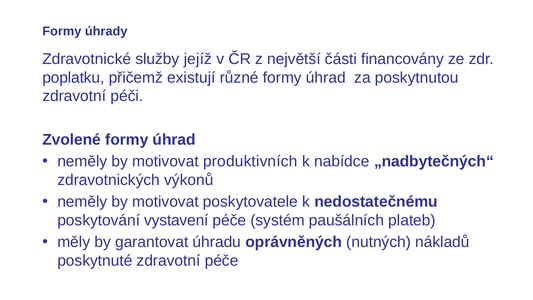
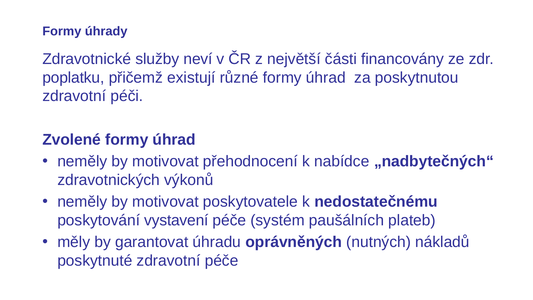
jejíž: jejíž -> neví (198, 59)
produktivních: produktivních -> přehodnocení (250, 161)
